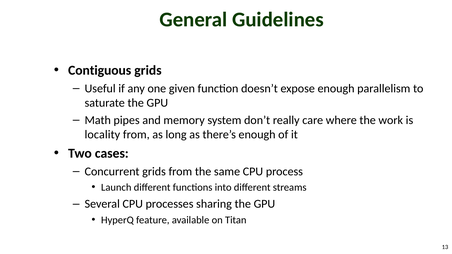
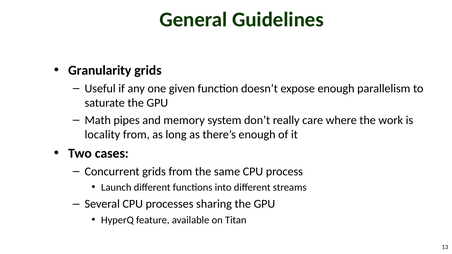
Contiguous: Contiguous -> Granularity (100, 70)
